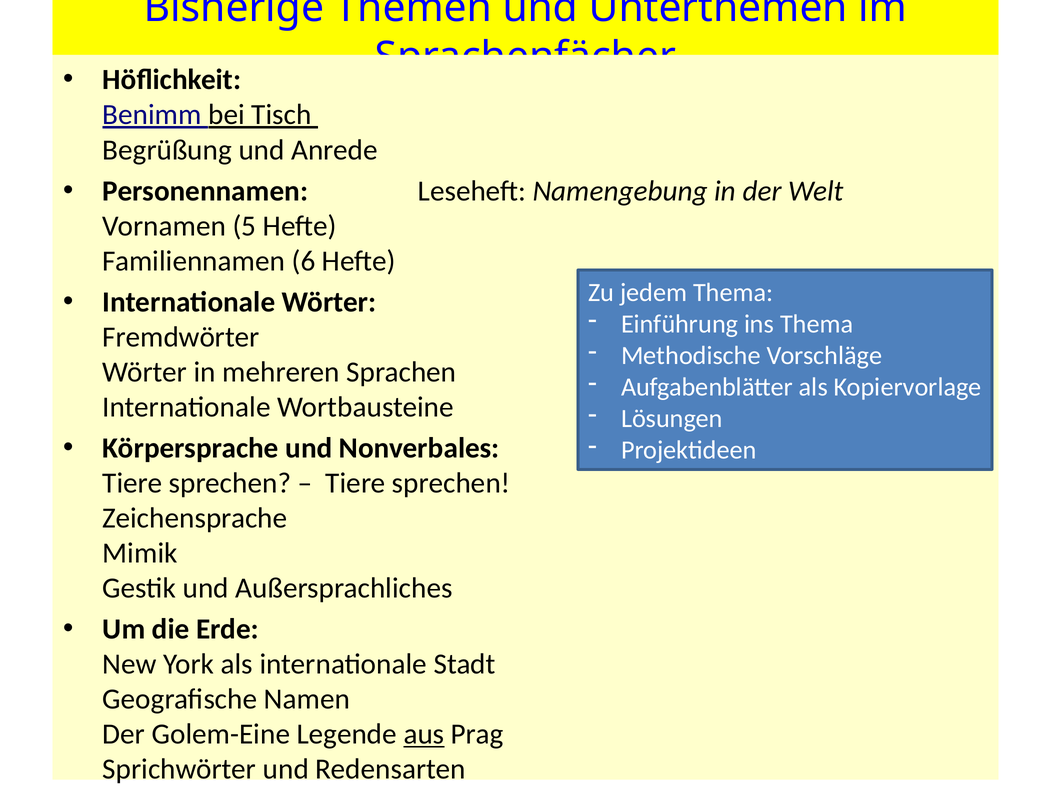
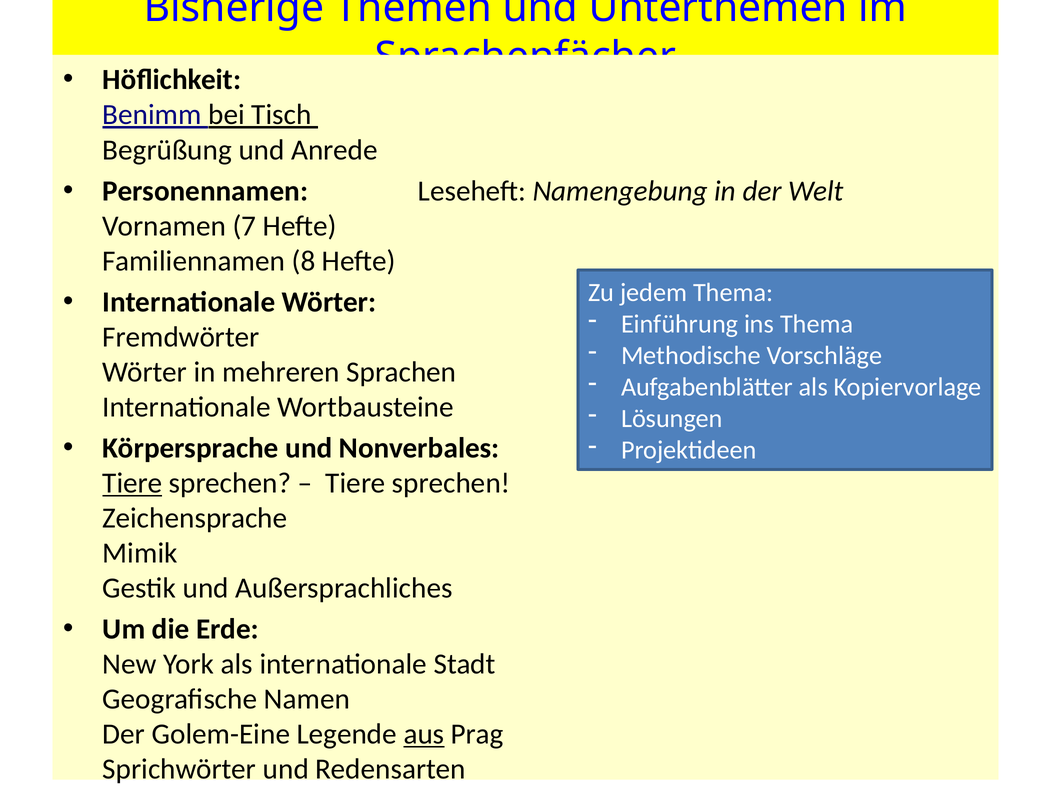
5: 5 -> 7 (244, 226)
6: 6 -> 8 (304, 261)
Tiere underline: none -> present (132, 483)
